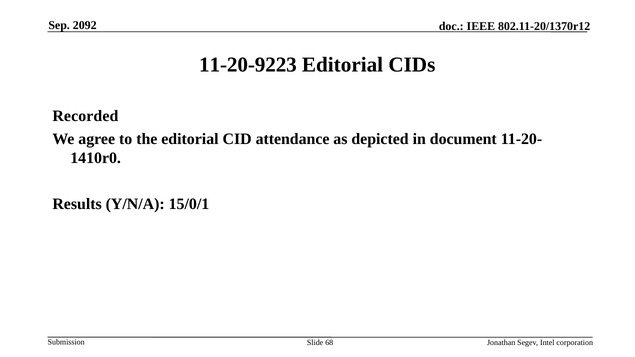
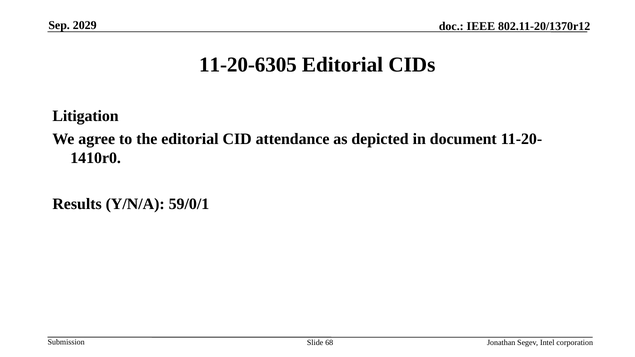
2092: 2092 -> 2029 (85, 25)
11-20-9223: 11-20-9223 -> 11-20-6305 (248, 65)
Recorded: Recorded -> Litigation (86, 116)
15/0/1: 15/0/1 -> 59/0/1 (189, 204)
